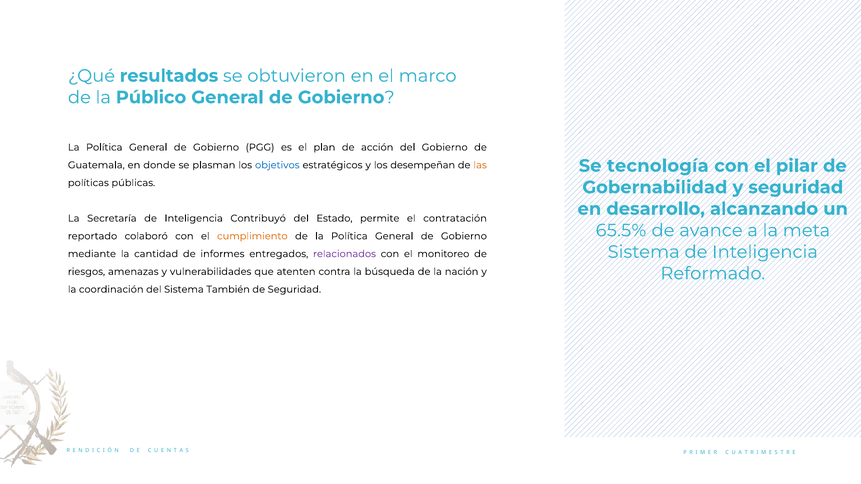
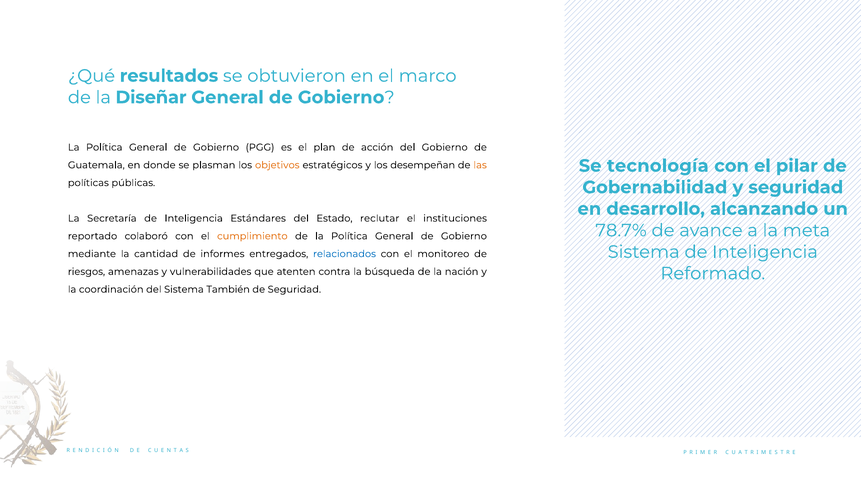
Público: Público -> Diseñar (151, 97)
objetivos colour: blue -> orange (277, 165)
Contribuyó: Contribuyó -> Estándares (258, 218)
permite: permite -> reclutar (380, 218)
contratación: contratación -> instituciones (455, 218)
65.5%: 65.5% -> 78.7% (621, 231)
relacionados colour: purple -> blue (344, 254)
